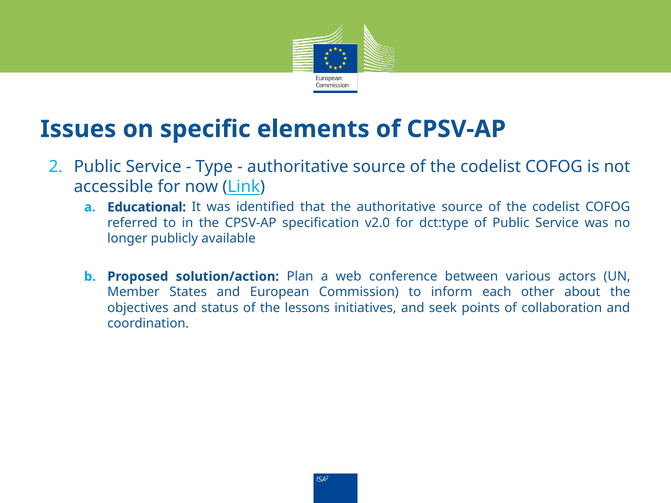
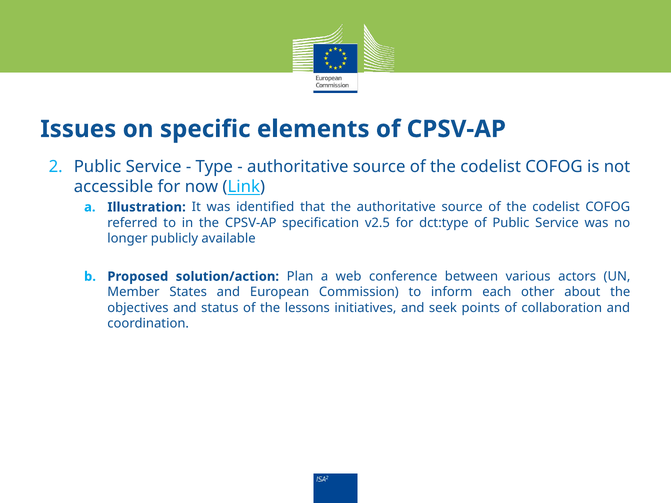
Educational: Educational -> Illustration (147, 207)
v2.0: v2.0 -> v2.5 (377, 223)
